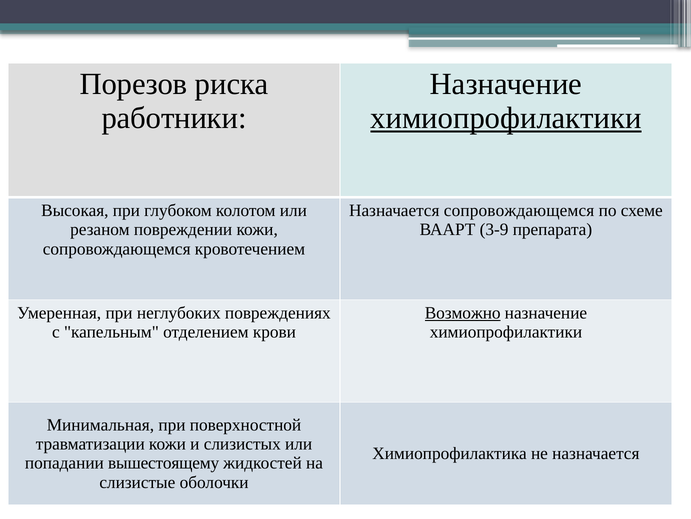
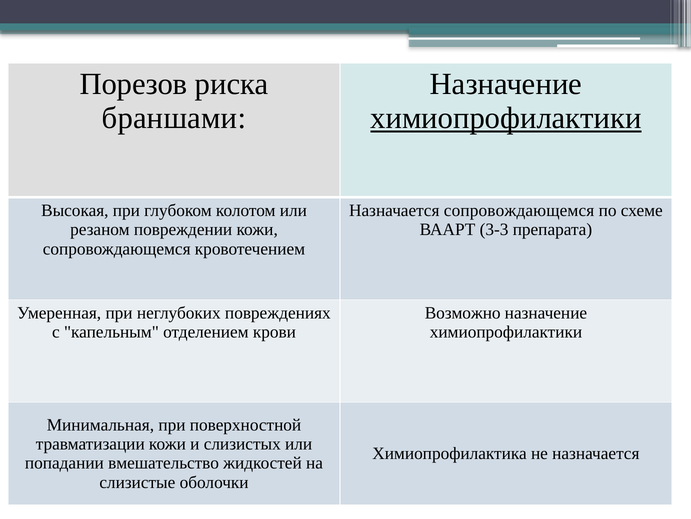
работники: работники -> браншами (174, 118)
3-9: 3-9 -> 3-3 (494, 229)
Возможно underline: present -> none (463, 313)
вышестоящему: вышестоящему -> вмешательство (164, 463)
